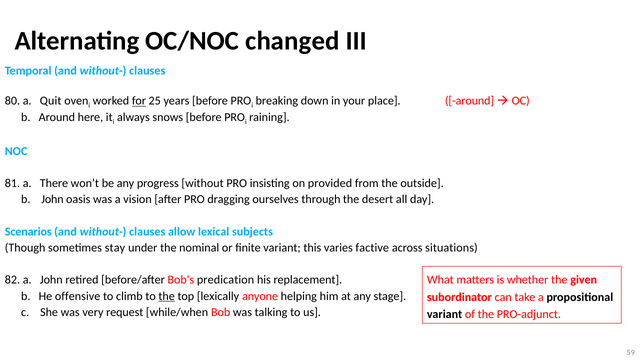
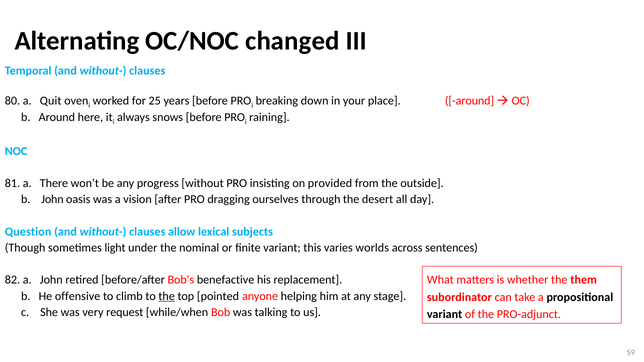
for underline: present -> none (139, 101)
Scenarios: Scenarios -> Question (28, 232)
stay: stay -> light (115, 248)
factive: factive -> worlds (372, 248)
situations: situations -> sentences (452, 248)
given: given -> them (584, 280)
predication: predication -> benefactive (226, 280)
lexically: lexically -> pointed (218, 296)
